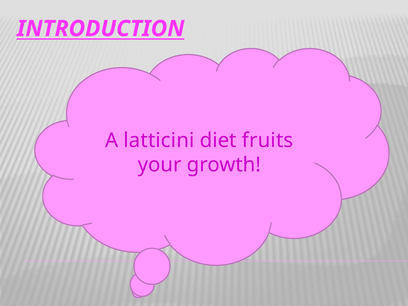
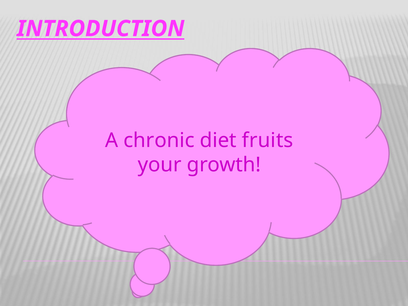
latticini: latticini -> chronic (159, 140)
